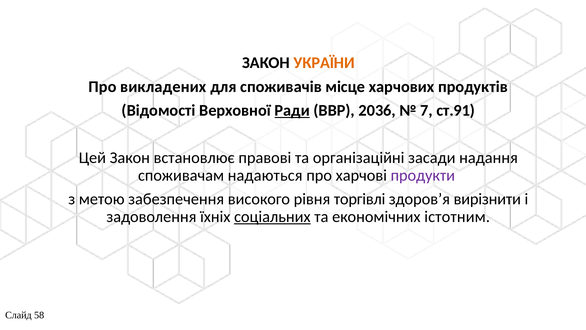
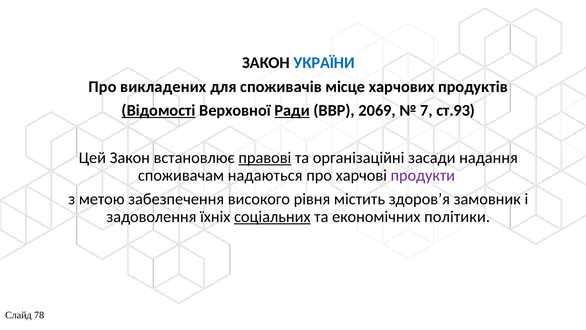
УКРАЇНИ colour: orange -> blue (324, 63)
Відомості underline: none -> present (159, 110)
2036: 2036 -> 2069 (377, 110)
ст.91: ст.91 -> ст.93 (456, 110)
правові underline: none -> present (265, 158)
торгівлі: торгівлі -> містить (359, 199)
вирізнити: вирізнити -> замовник (487, 199)
істотним: істотним -> політики (457, 217)
58: 58 -> 78 (39, 315)
